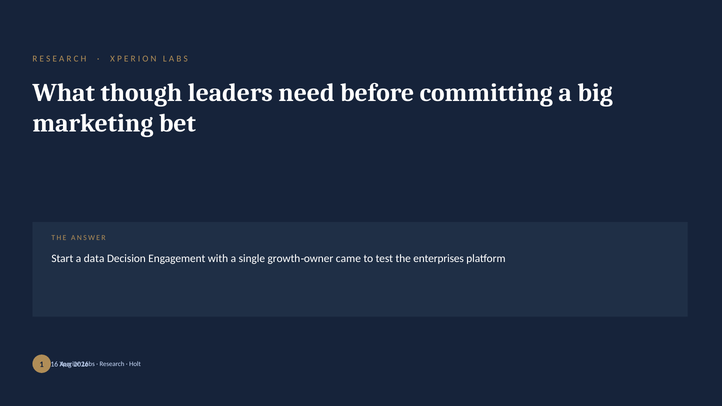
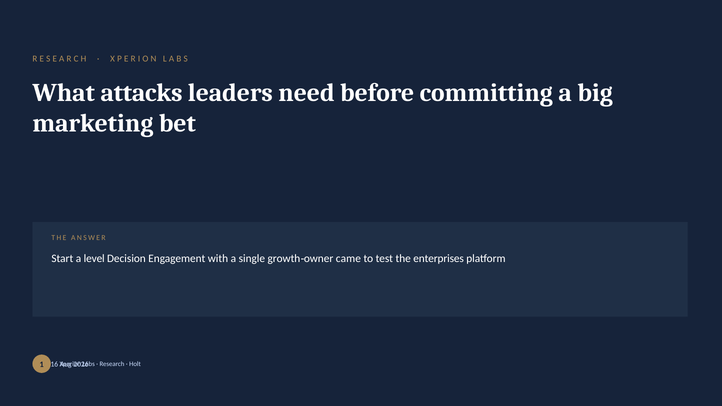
though: though -> attacks (142, 93)
data: data -> level (94, 258)
